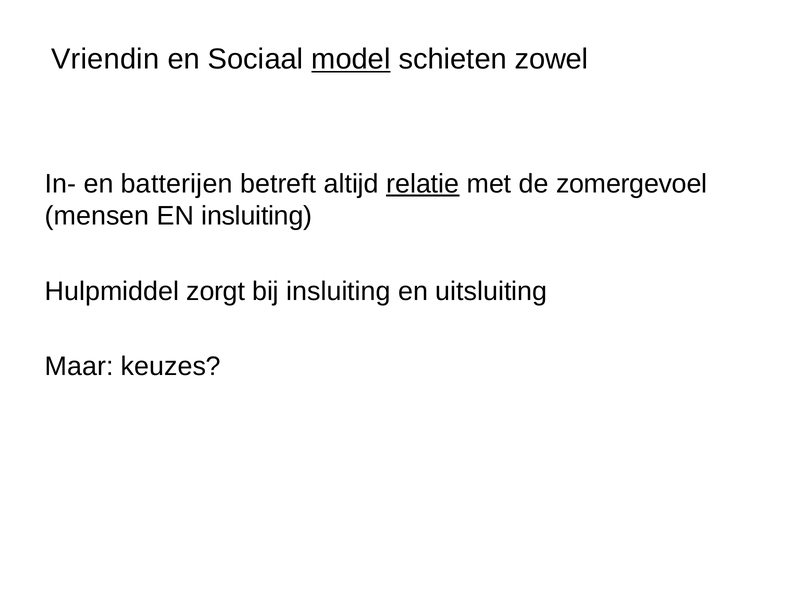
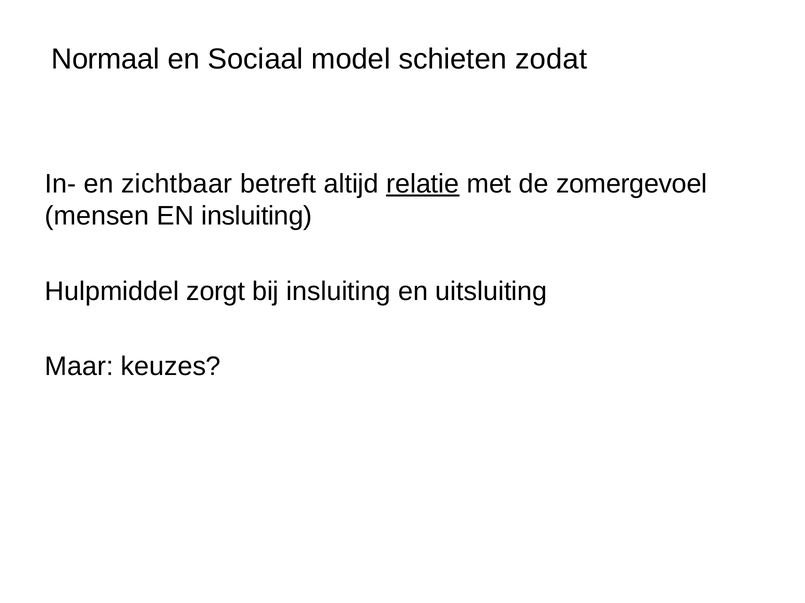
Vriendin: Vriendin -> Normaal (105, 59)
model underline: present -> none (351, 59)
zowel: zowel -> zodat (551, 59)
batterijen: batterijen -> zichtbaar (177, 184)
